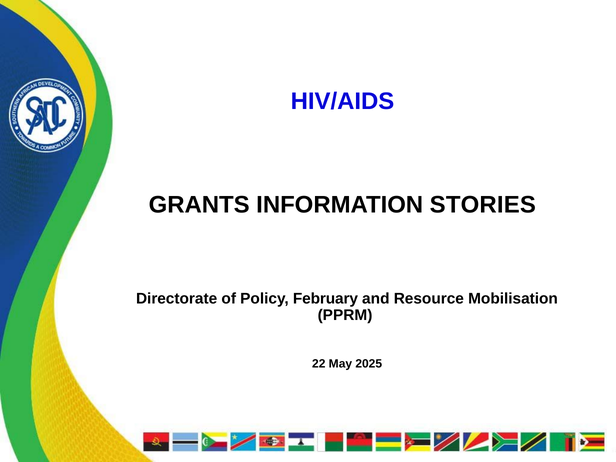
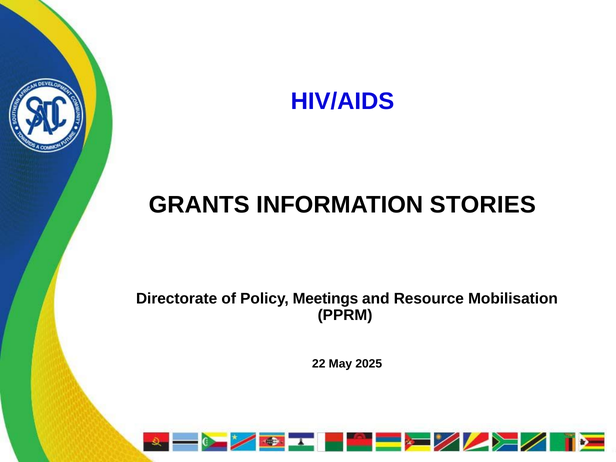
February: February -> Meetings (325, 298)
